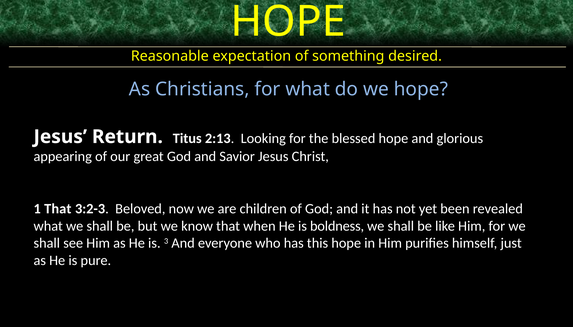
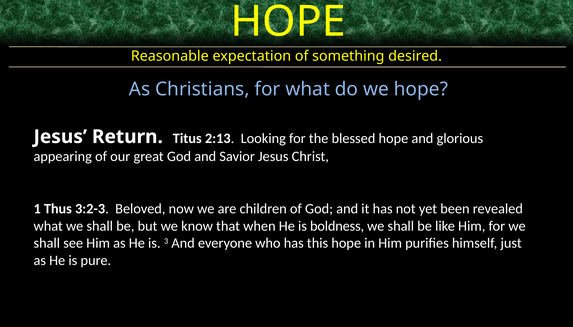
1 That: That -> Thus (58, 209)
